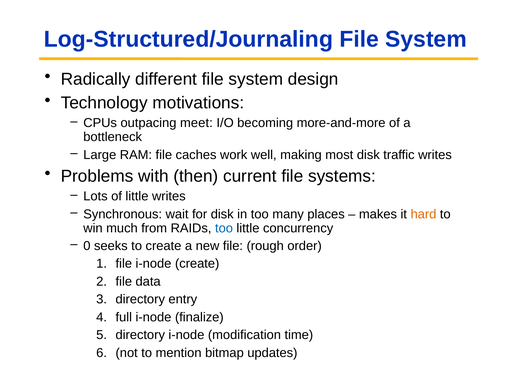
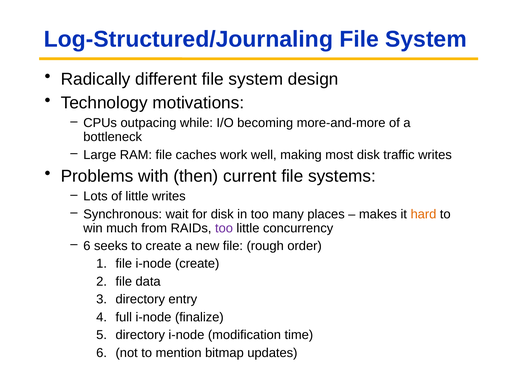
meet: meet -> while (196, 123)
too colour: blue -> purple (224, 228)
0: 0 -> 6 (87, 246)
